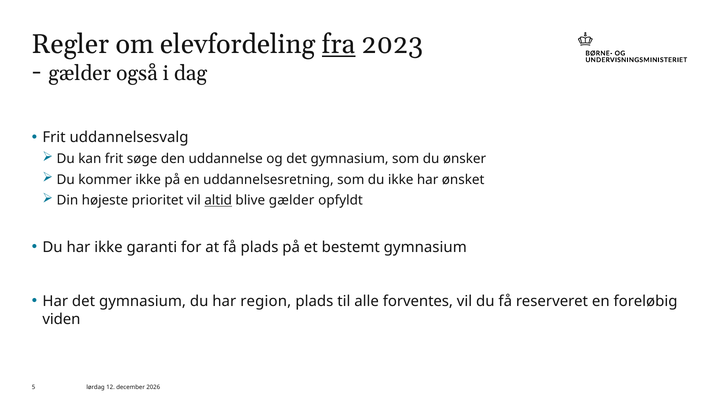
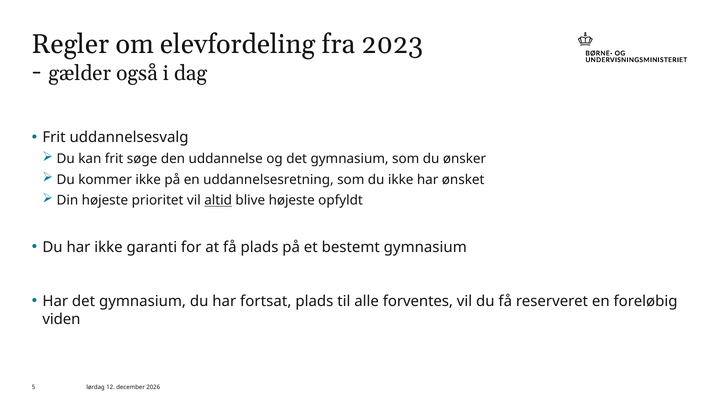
fra underline: present -> none (339, 44)
blive gælder: gælder -> højeste (292, 200)
region: region -> fortsat (266, 301)
